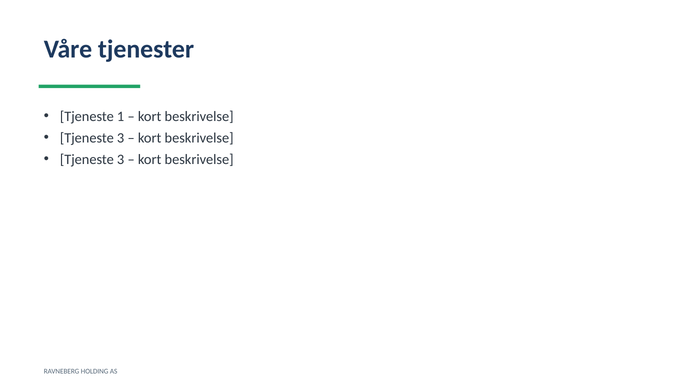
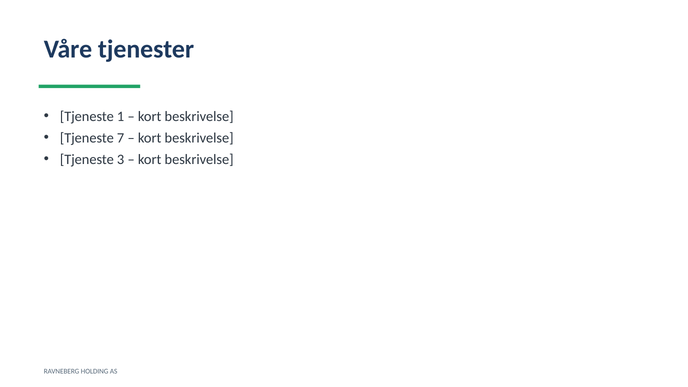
3: 3 -> 7 (121, 138)
